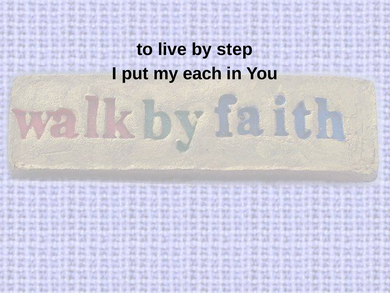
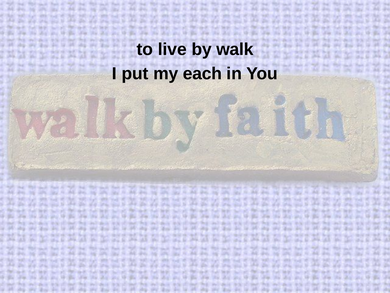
step: step -> walk (235, 49)
